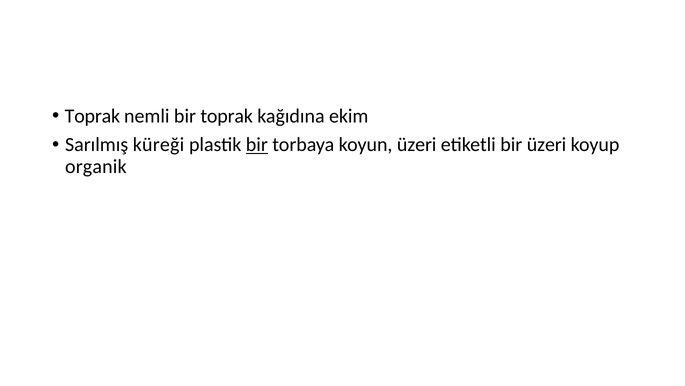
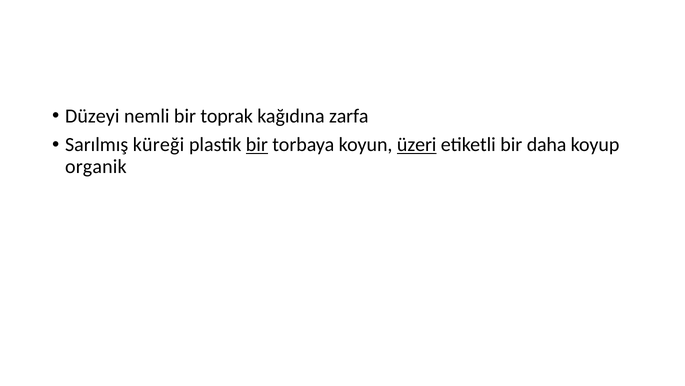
Toprak: Toprak -> Düzeyi (92, 116)
ekim: ekim -> zarfa (349, 116)
üzeri underline: none -> present (417, 145)
bir üzeri: üzeri -> daha (547, 145)
